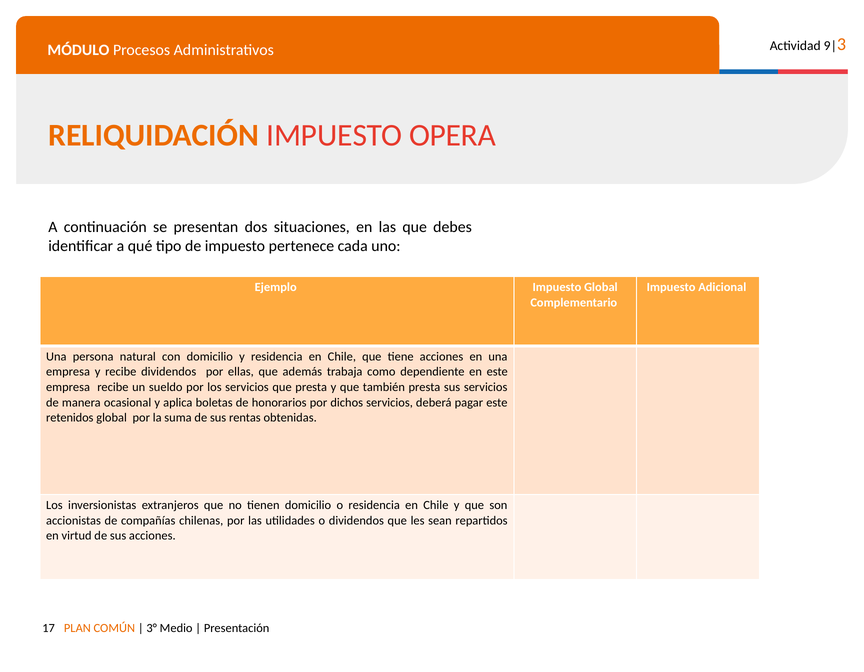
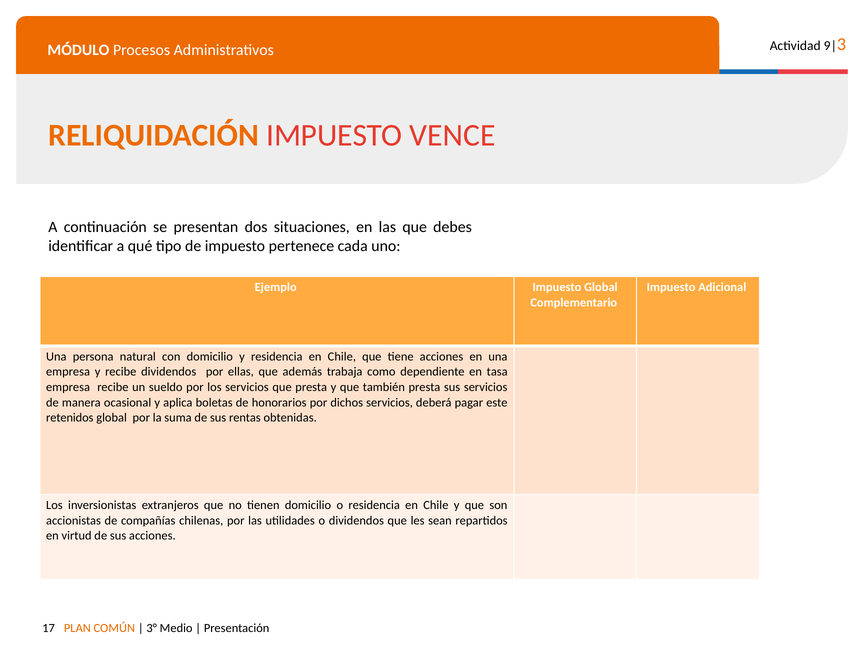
OPERA: OPERA -> VENCE (452, 135)
en este: este -> tasa (497, 372)
